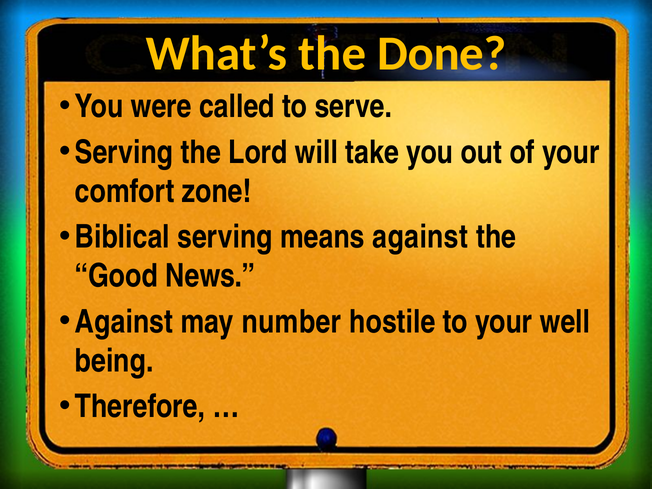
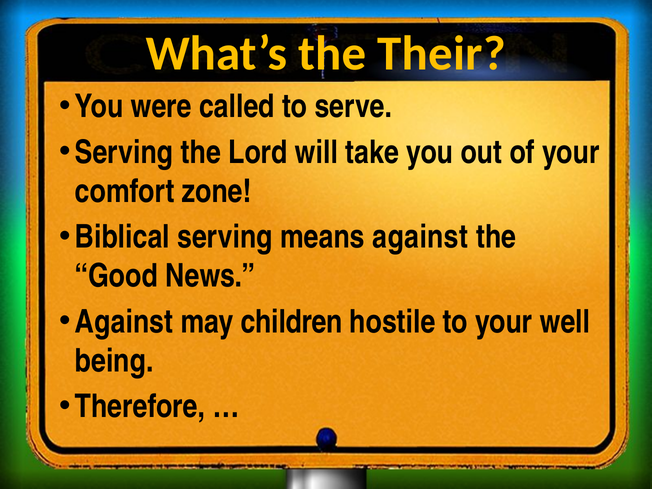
Done: Done -> Their (441, 54)
number: number -> children (292, 322)
